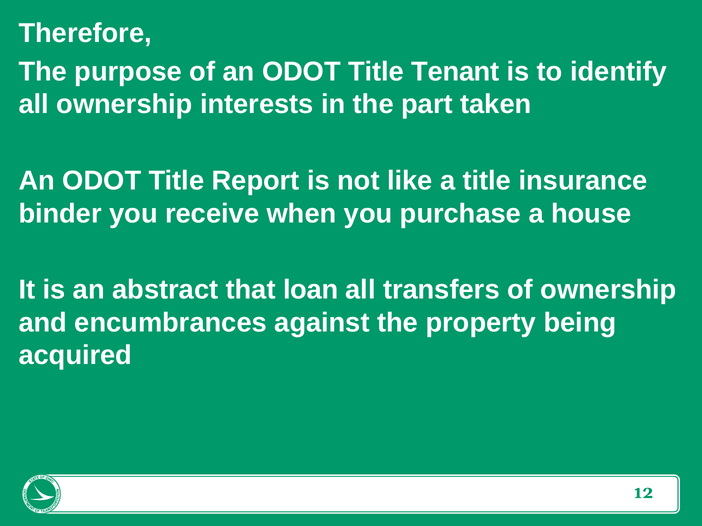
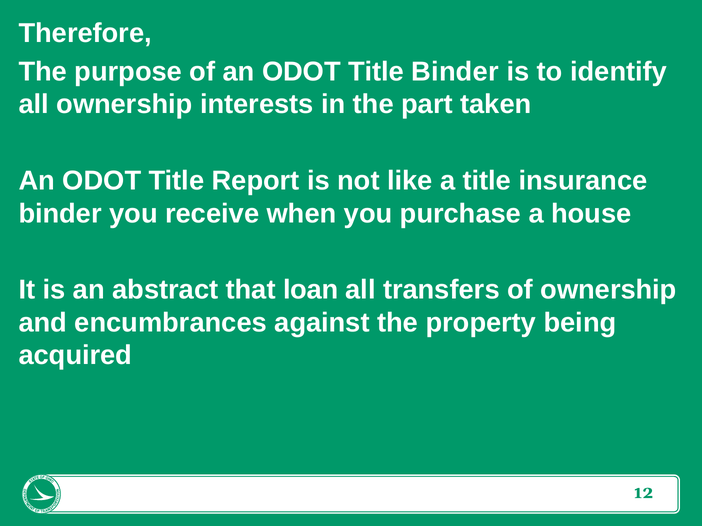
Title Tenant: Tenant -> Binder (455, 72)
